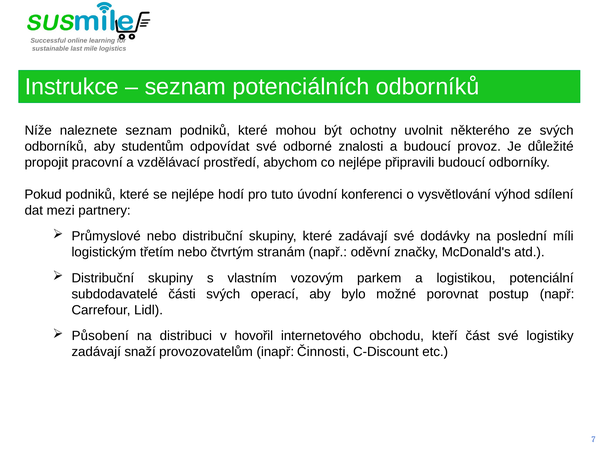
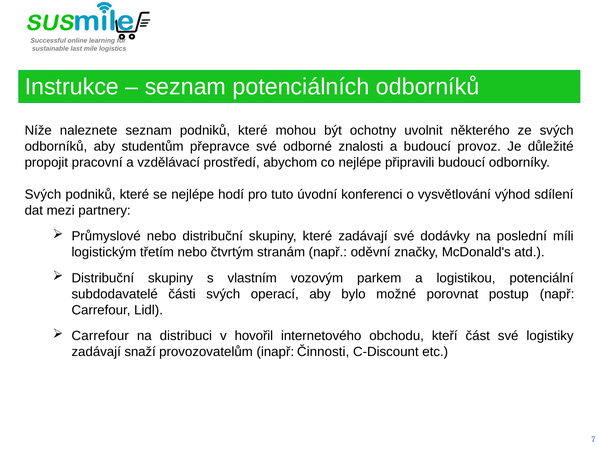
odpovídat: odpovídat -> přepravce (220, 147)
Pokud: Pokud -> Svých (43, 194)
Působení: Působení -> Carrefour (100, 336)
